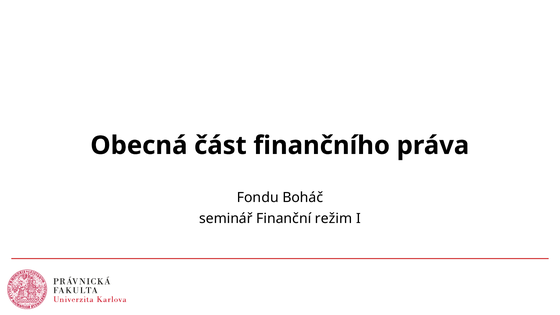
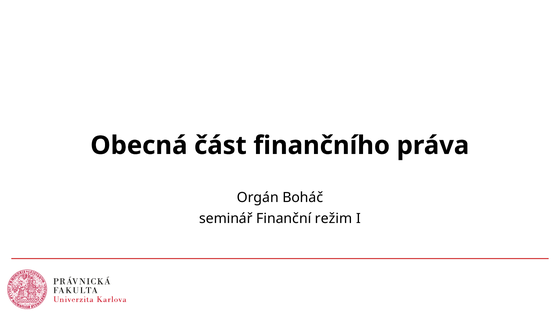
Fondu: Fondu -> Orgán (258, 198)
